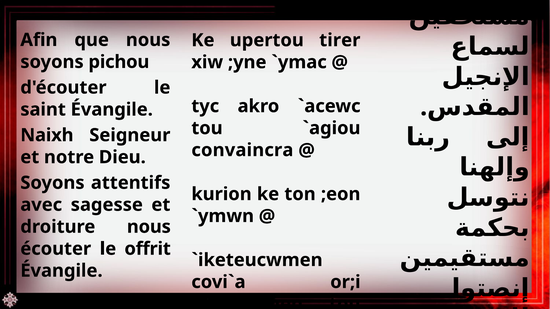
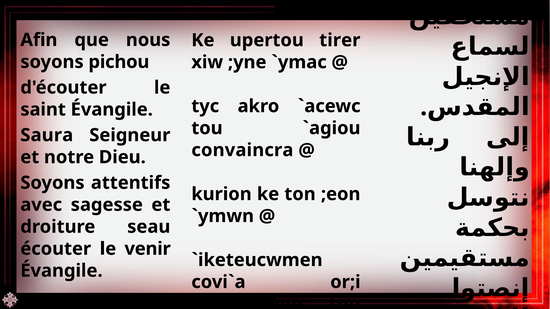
Naixh: Naixh -> Saura (47, 135)
droiture nous: nous -> seau (149, 227)
offrit: offrit -> venir (148, 249)
